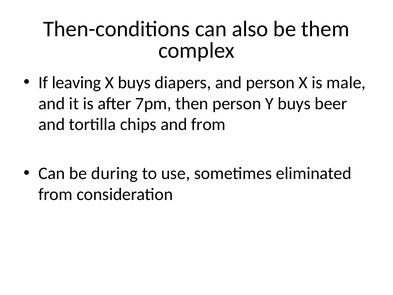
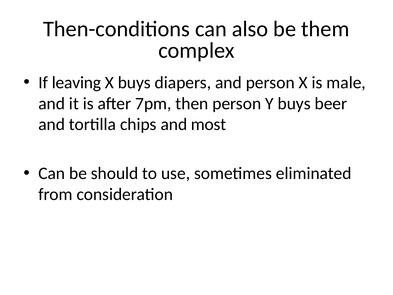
and from: from -> most (208, 124)
during: during -> should (115, 173)
